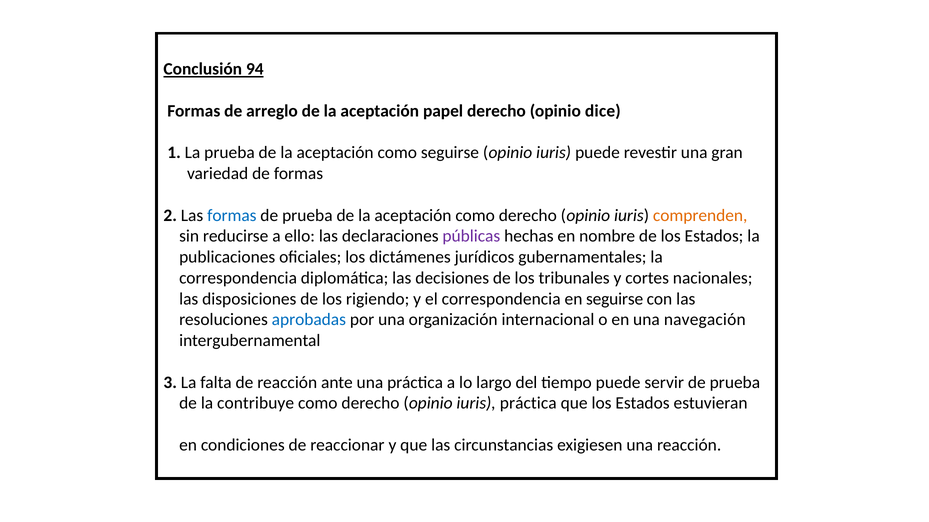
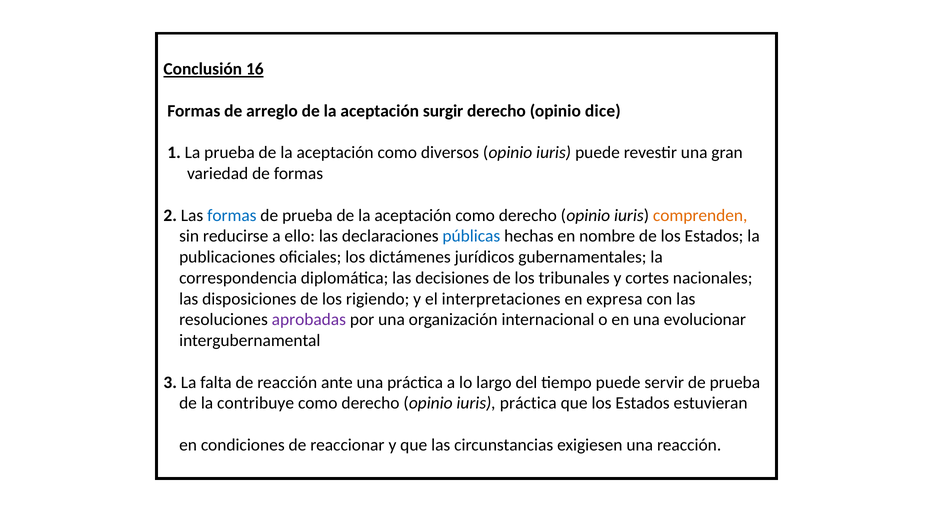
94: 94 -> 16 (255, 69)
papel: papel -> surgir (443, 111)
como seguirse: seguirse -> diversos (450, 153)
públicas colour: purple -> blue (471, 236)
el correspondencia: correspondencia -> interpretaciones (501, 299)
en seguirse: seguirse -> expresa (614, 299)
aprobadas colour: blue -> purple (309, 320)
navegación: navegación -> evolucionar (705, 320)
